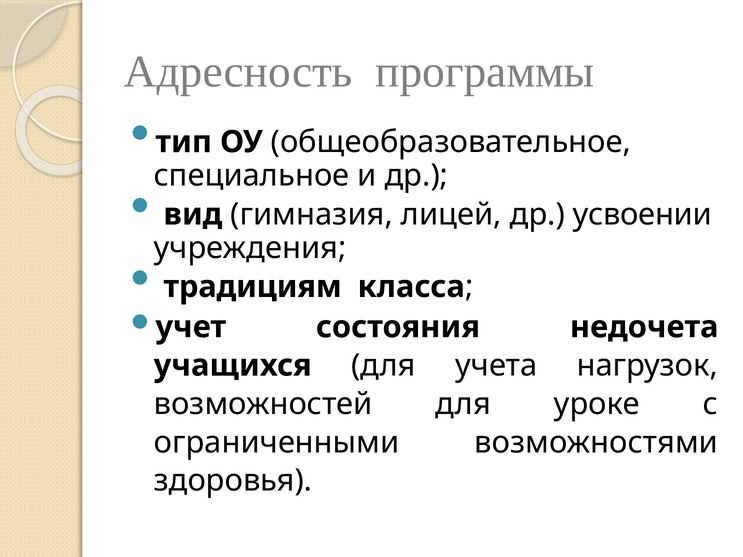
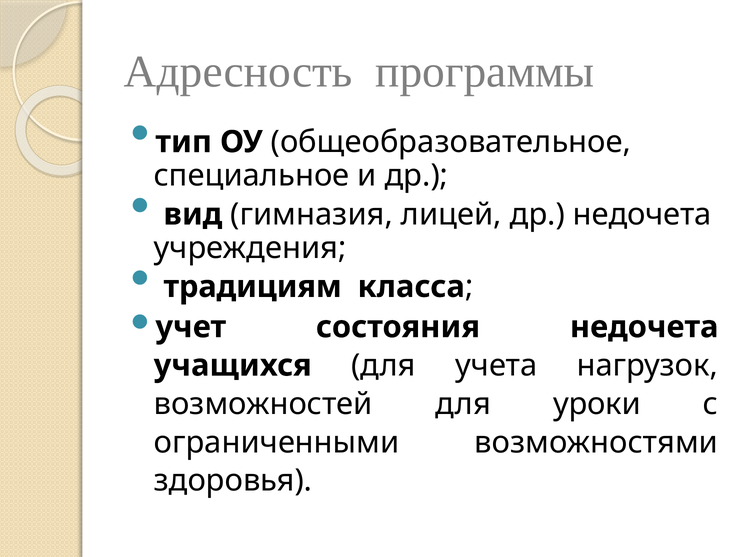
др усвоении: усвоении -> недочета (642, 214)
уроке: уроке -> уроки (597, 404)
